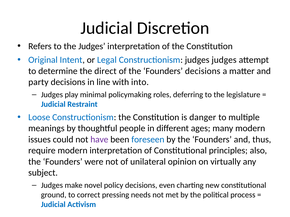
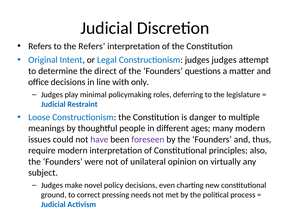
the Judges: Judges -> Refers (92, 46)
Founders decisions: decisions -> questions (203, 71)
party: party -> office (38, 82)
into: into -> only (140, 82)
foreseen colour: blue -> purple (148, 140)
